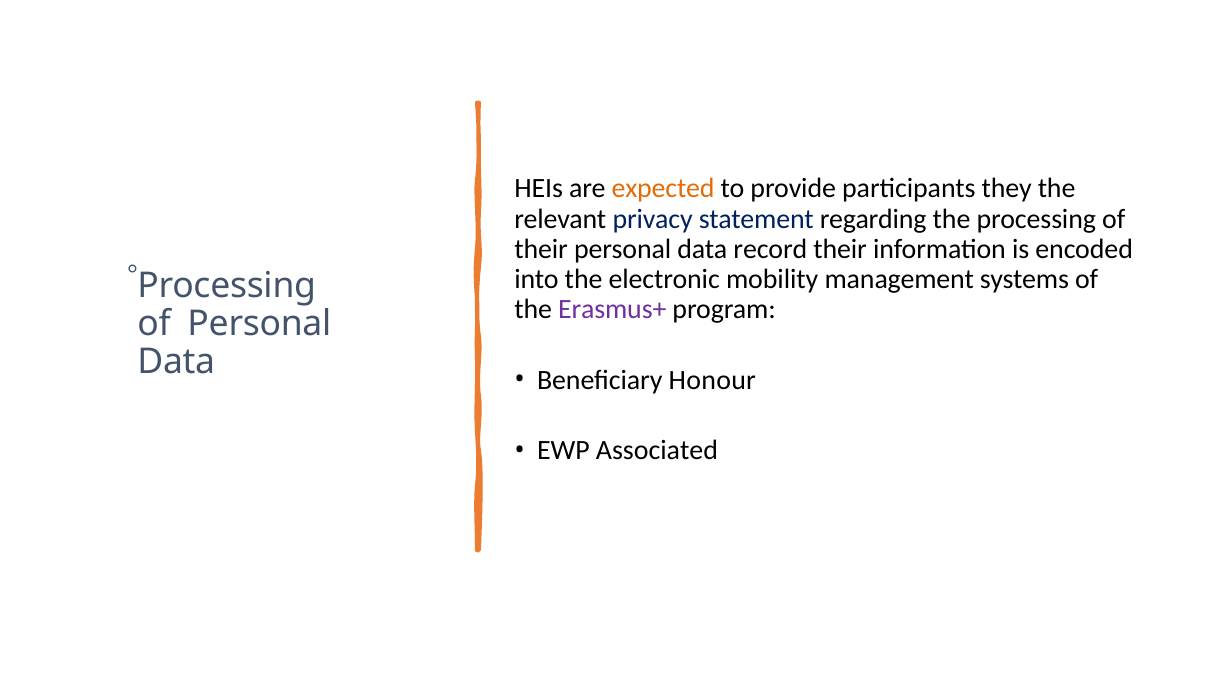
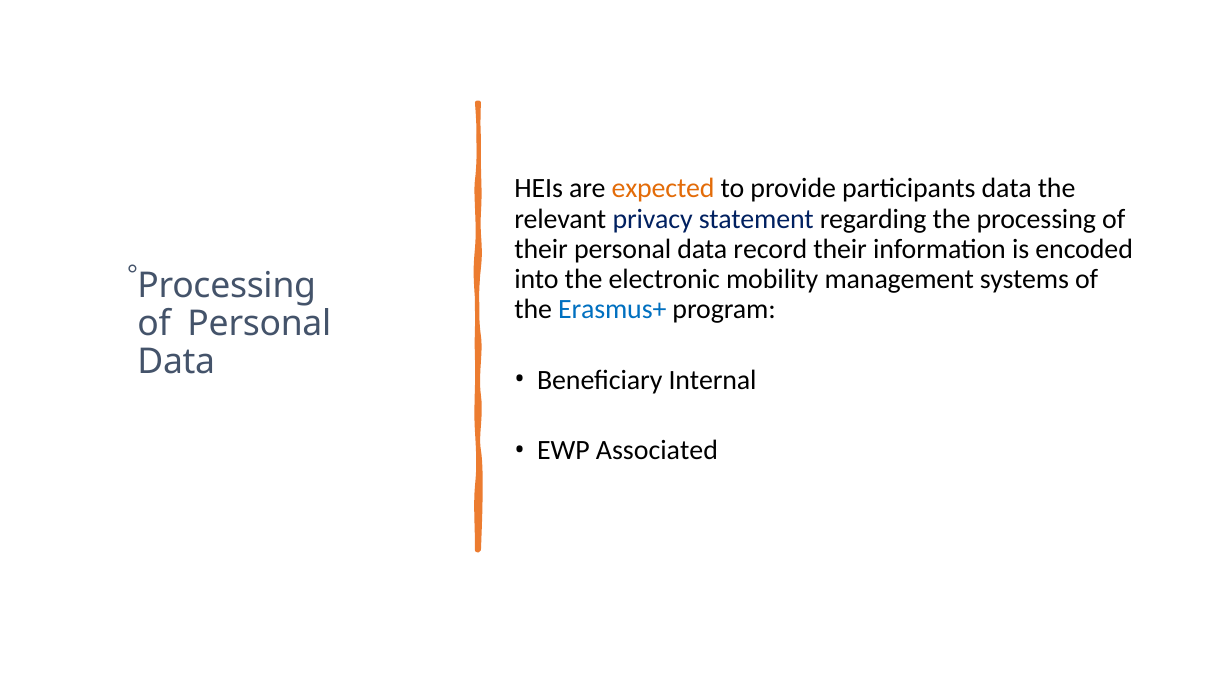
participants they: they -> data (1007, 189)
Erasmus+ colour: purple -> blue (612, 310)
Honour: Honour -> Internal (713, 380)
